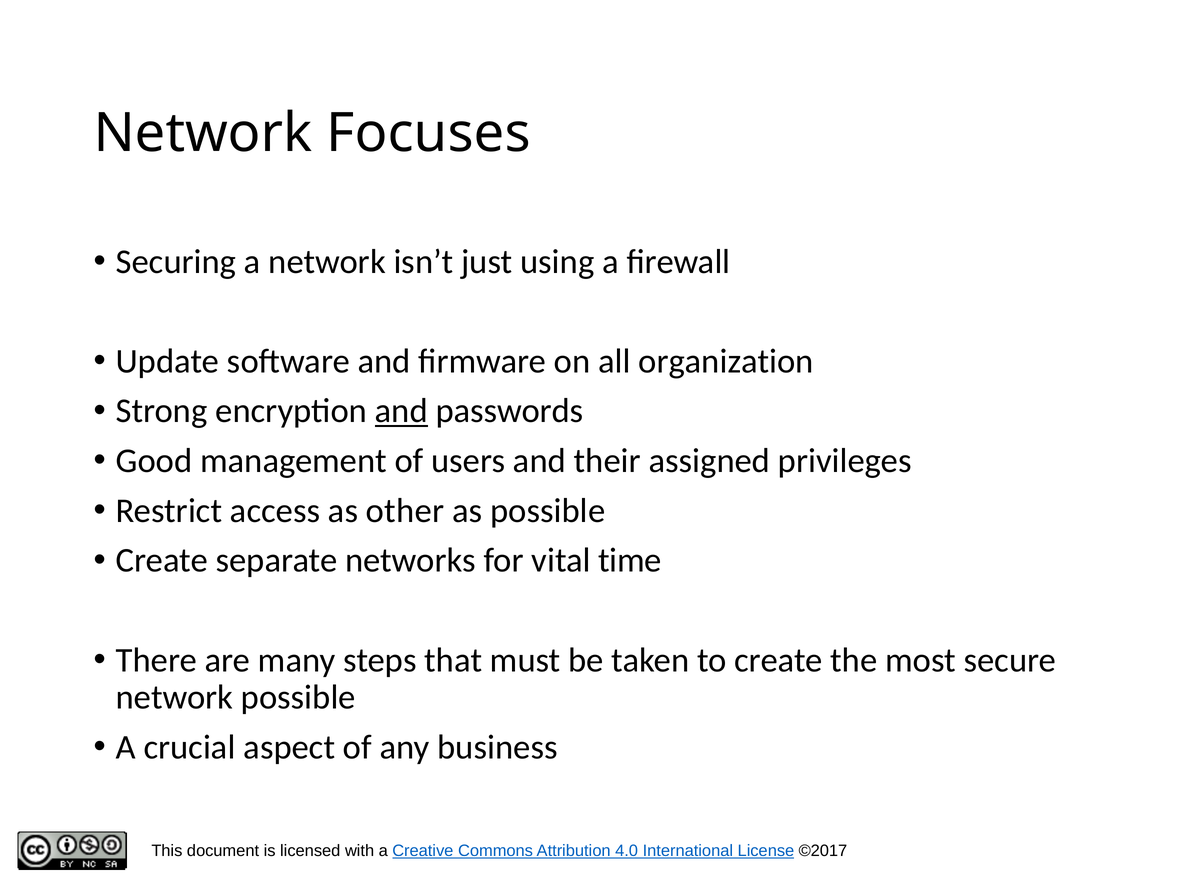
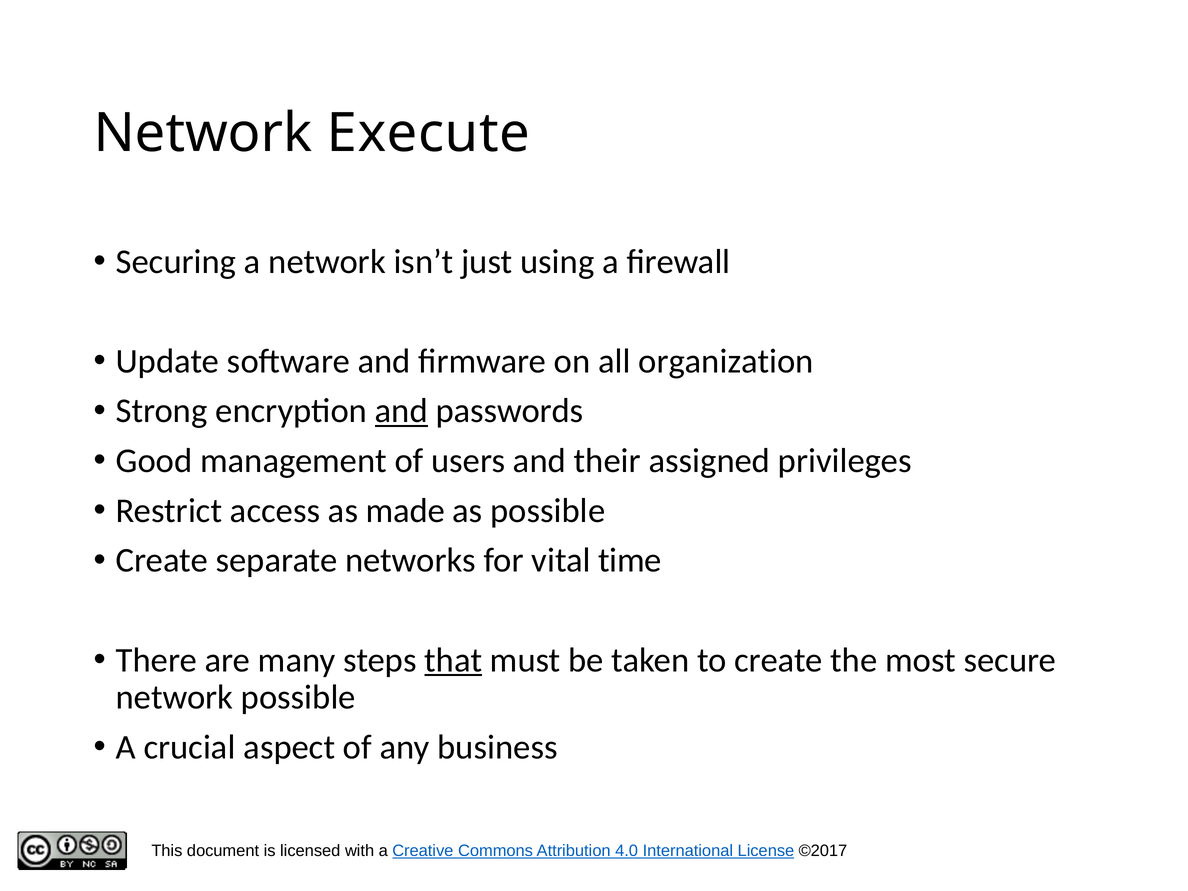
Focuses: Focuses -> Execute (428, 133)
other: other -> made (405, 511)
that underline: none -> present (453, 660)
